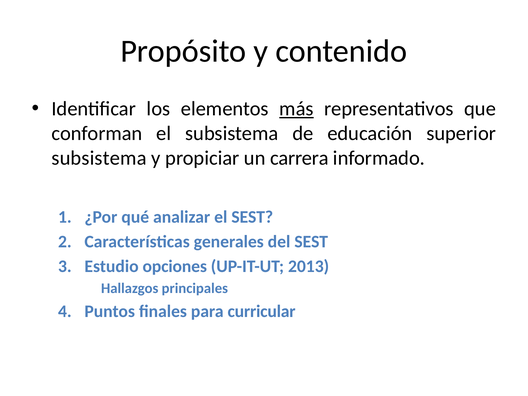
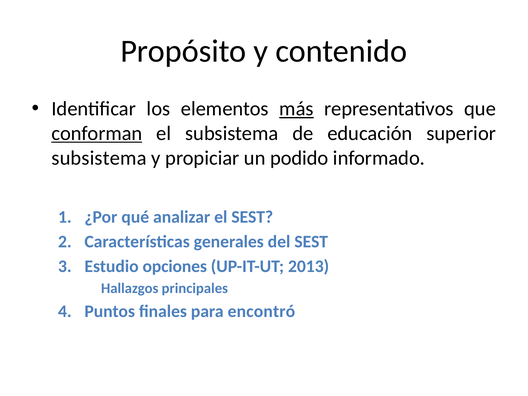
conforman underline: none -> present (97, 133)
carrera: carrera -> podido (299, 158)
curricular: curricular -> encontró (261, 311)
